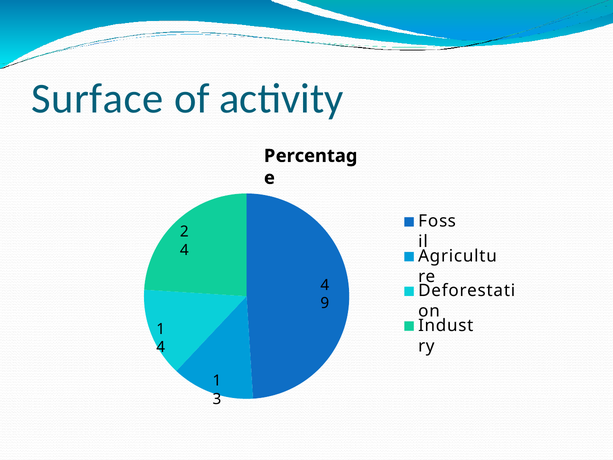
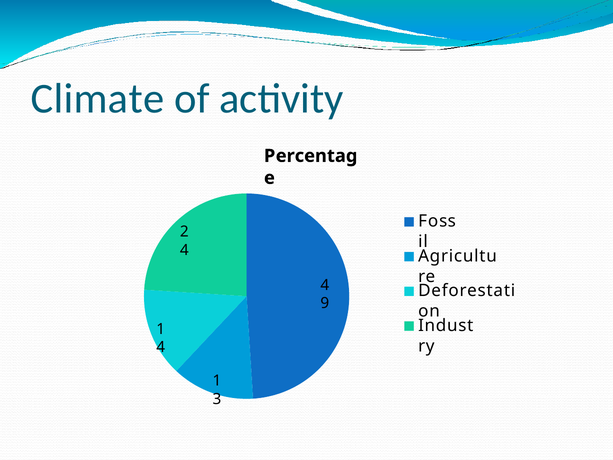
Surface: Surface -> Climate (97, 99)
